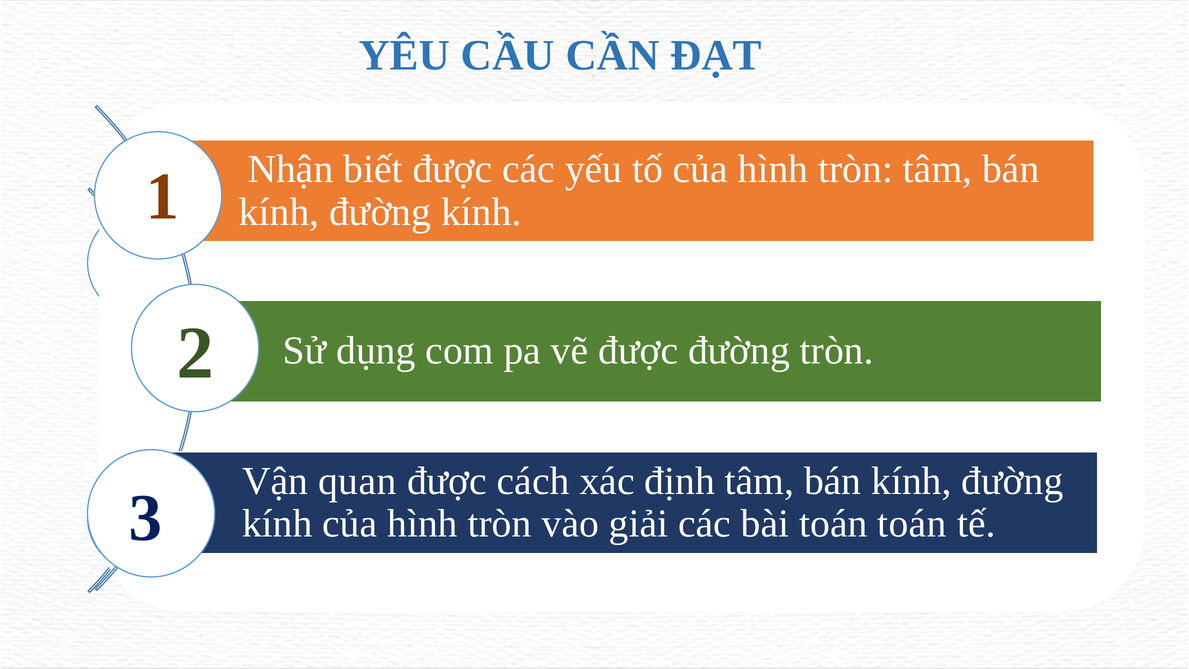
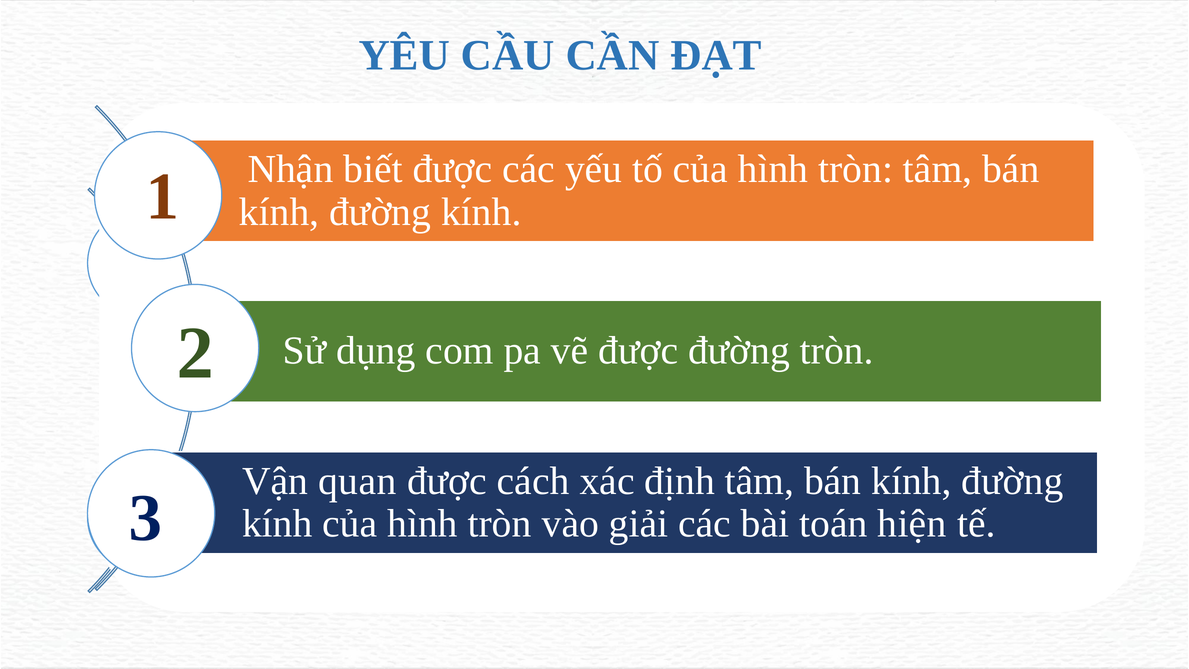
toán toán: toán -> hiện (912, 524)
